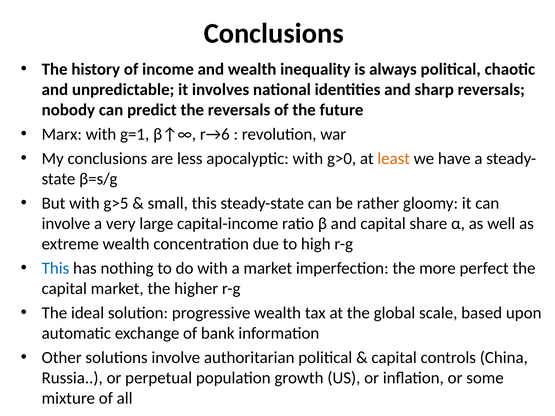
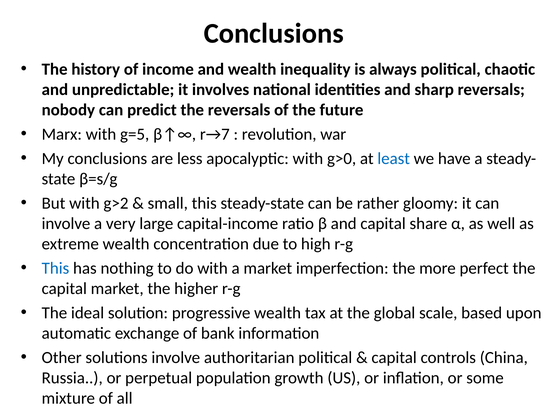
g=1: g=1 -> g=5 (135, 134)
r→6: r→6 -> r→7 (215, 134)
least colour: orange -> blue (394, 159)
g>5: g>5 -> g>2 (116, 203)
